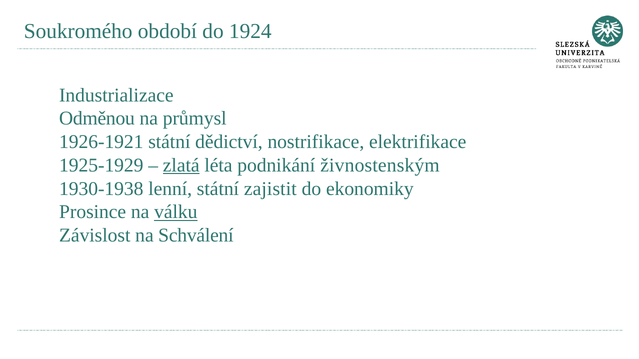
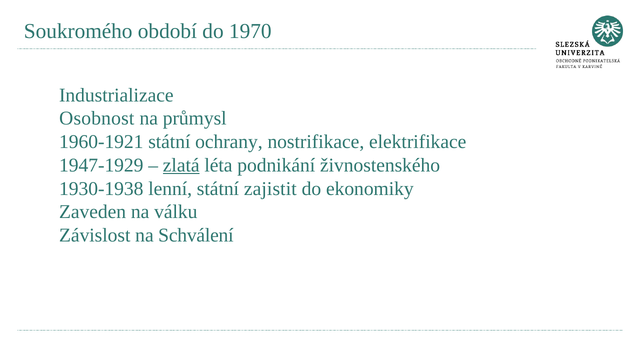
1924: 1924 -> 1970 (250, 31)
Odměnou: Odměnou -> Osobnost (97, 119)
1926-1921: 1926-1921 -> 1960-1921 (101, 142)
dědictví: dědictví -> ochrany (229, 142)
1925-1929: 1925-1929 -> 1947-1929 (101, 165)
živnostenským: živnostenským -> živnostenského (380, 165)
Prosince: Prosince -> Zaveden (93, 212)
válku underline: present -> none (176, 212)
